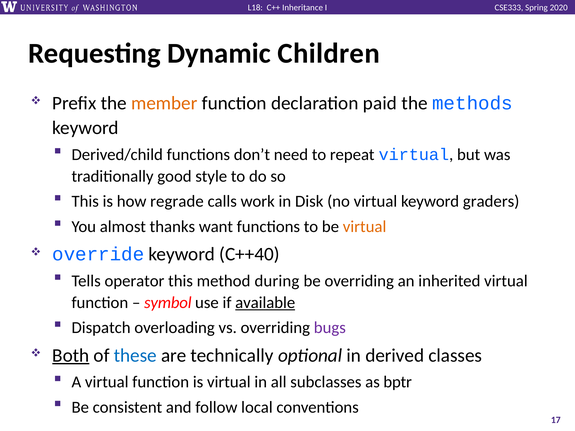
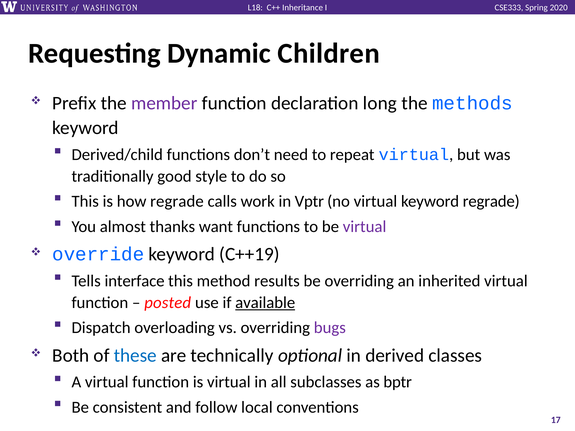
member colour: orange -> purple (164, 103)
paid: paid -> long (380, 103)
Disk: Disk -> Vptr (309, 202)
keyword graders: graders -> regrade (491, 202)
virtual colour: orange -> purple (365, 227)
C++40: C++40 -> C++19 (249, 254)
operator: operator -> interface (135, 281)
during: during -> results (277, 281)
symbol: symbol -> posted (168, 303)
Both underline: present -> none (71, 356)
